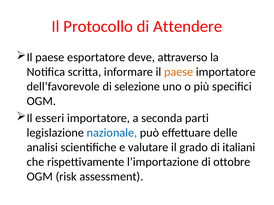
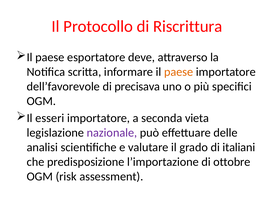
Attendere: Attendere -> Riscrittura (188, 27)
selezione: selezione -> precisava (137, 87)
parti: parti -> vieta (197, 118)
nazionale colour: blue -> purple (112, 133)
rispettivamente: rispettivamente -> predisposizione (86, 162)
